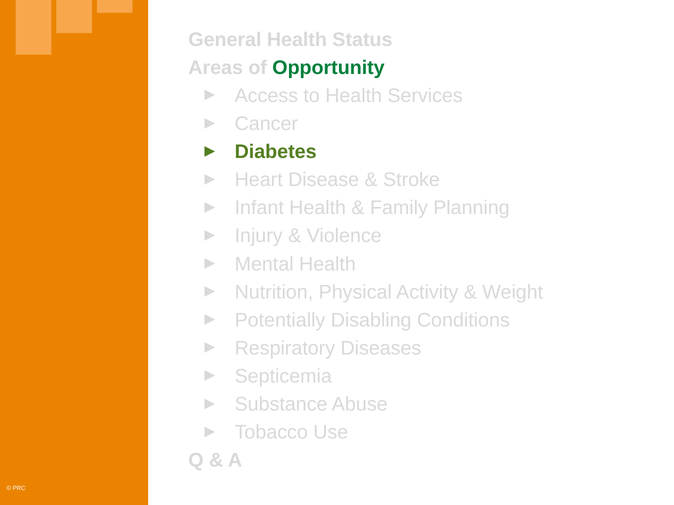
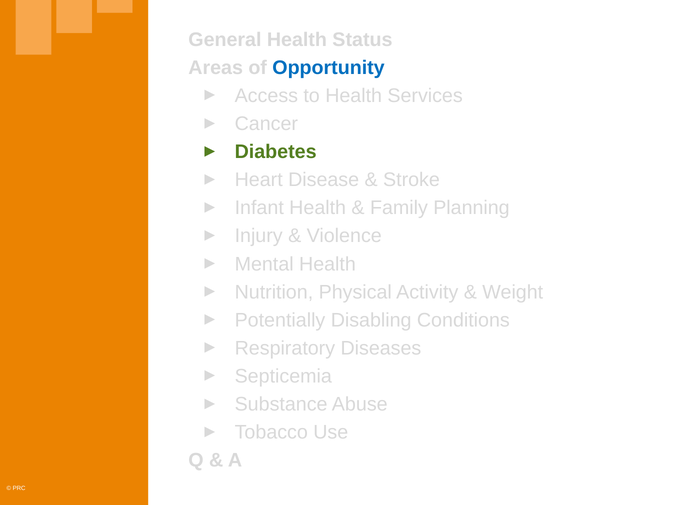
Opportunity colour: green -> blue (329, 68)
